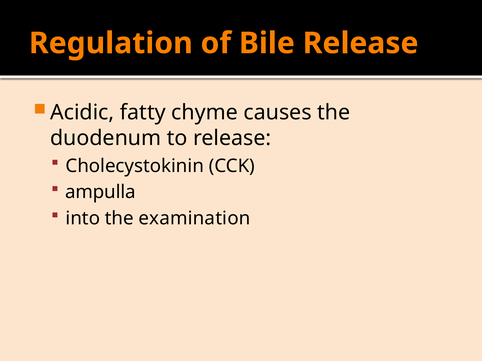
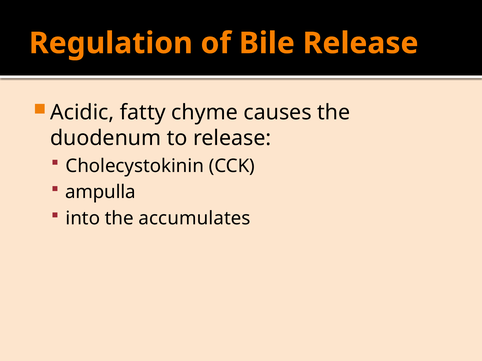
examination: examination -> accumulates (195, 219)
